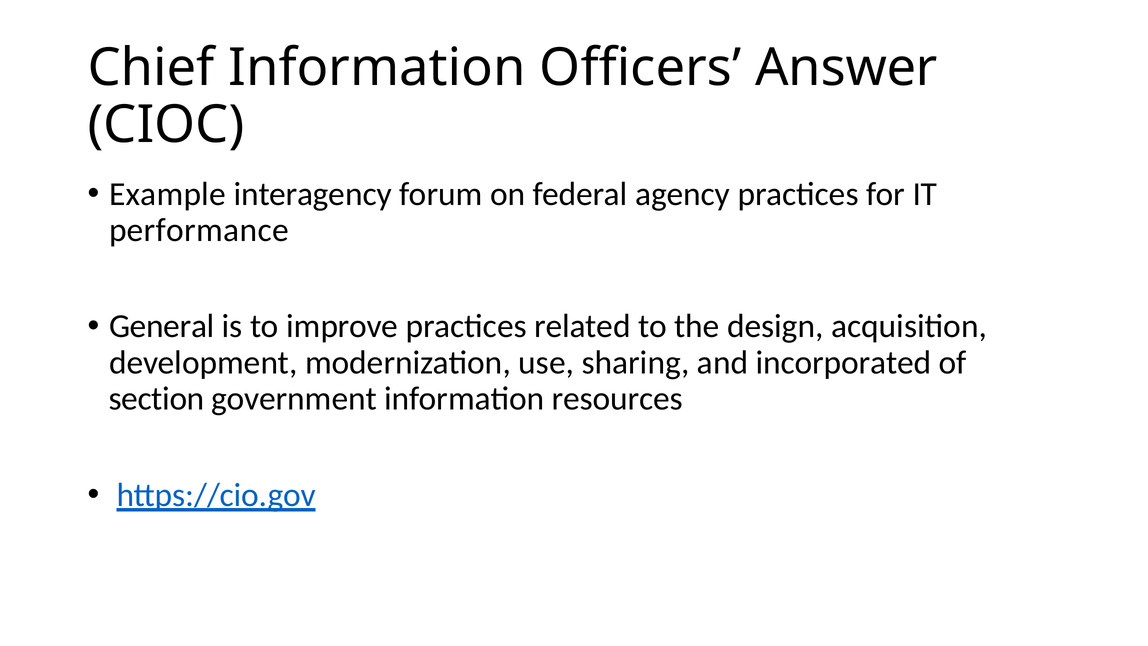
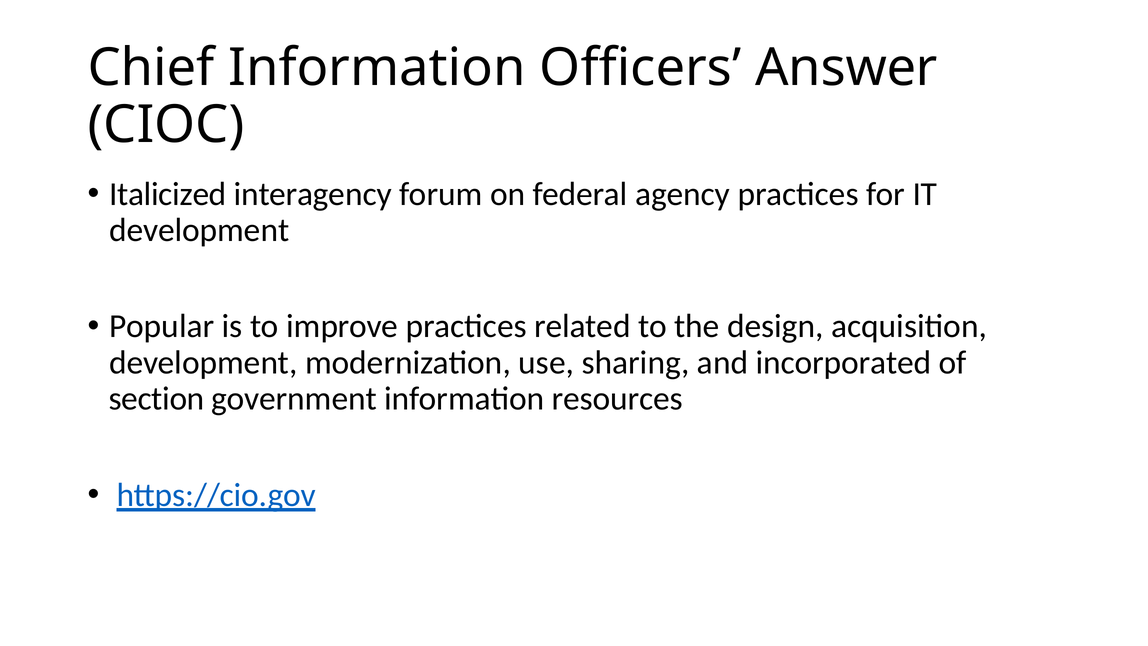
Example: Example -> Italicized (168, 194)
performance: performance -> development (199, 230)
General: General -> Popular (162, 326)
